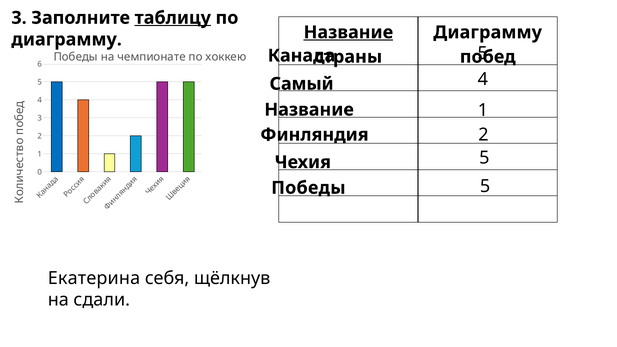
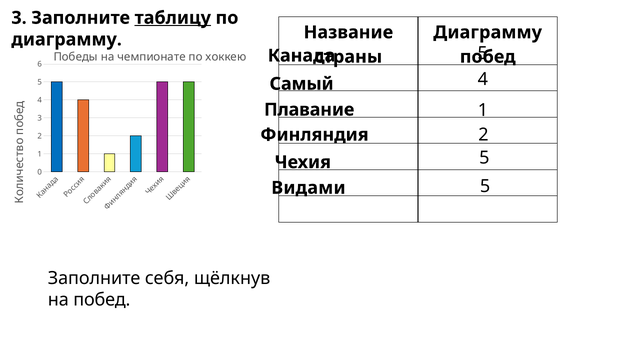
Название underline: present -> none (348, 32)
Название: Название -> Плавание (309, 110)
Победы: Победы -> Видами (308, 188)
Екатерина: Екатерина -> Заполните (94, 278)
на сдали: сдали -> побед (102, 300)
